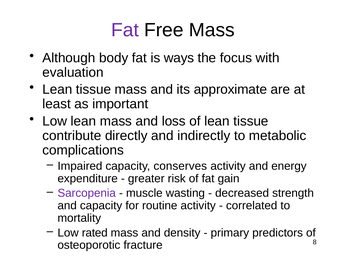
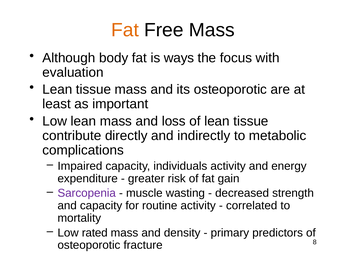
Fat colour: purple -> orange (125, 30)
its approximate: approximate -> osteoporotic (230, 90)
conserves: conserves -> individuals (180, 166)
